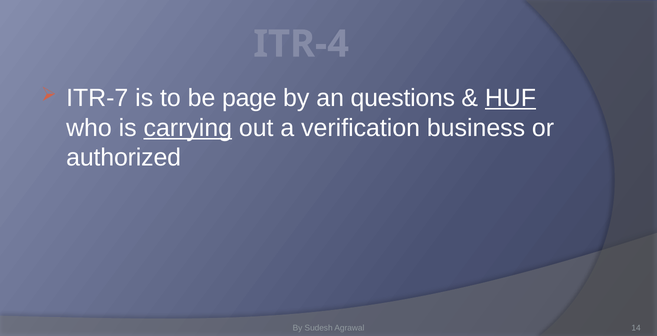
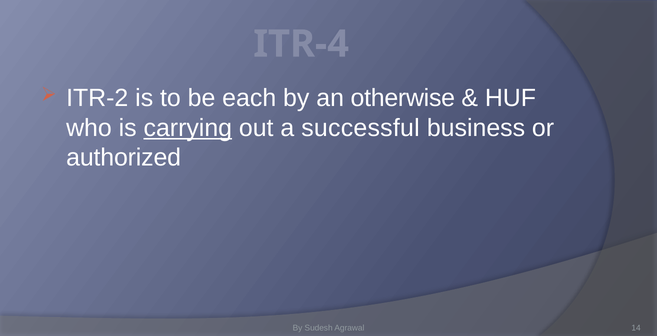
ITR-7: ITR-7 -> ITR-2 (97, 98)
page: page -> each (249, 98)
questions: questions -> otherwise (403, 98)
HUF underline: present -> none (510, 98)
verification: verification -> successful (360, 128)
